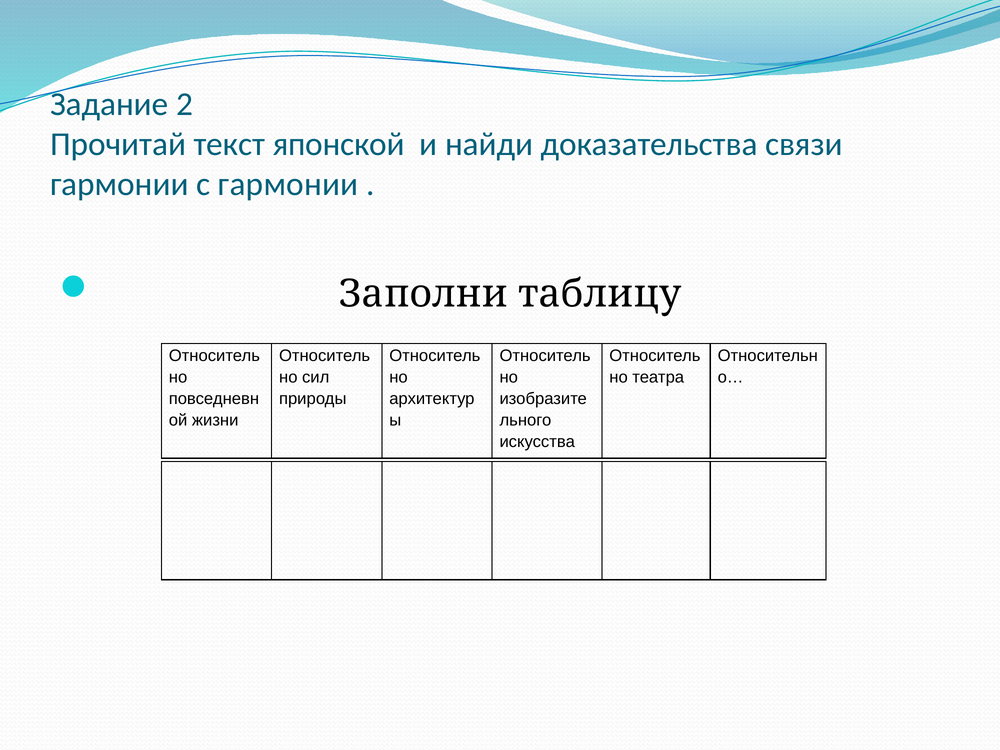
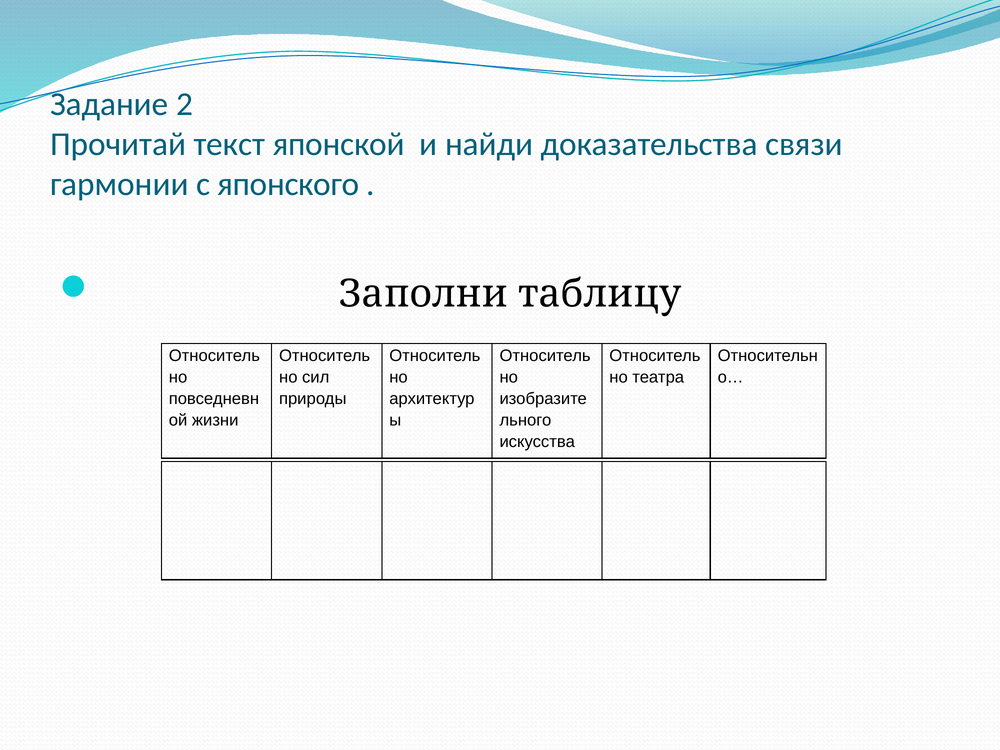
с гармонии: гармонии -> японского (288, 184)
